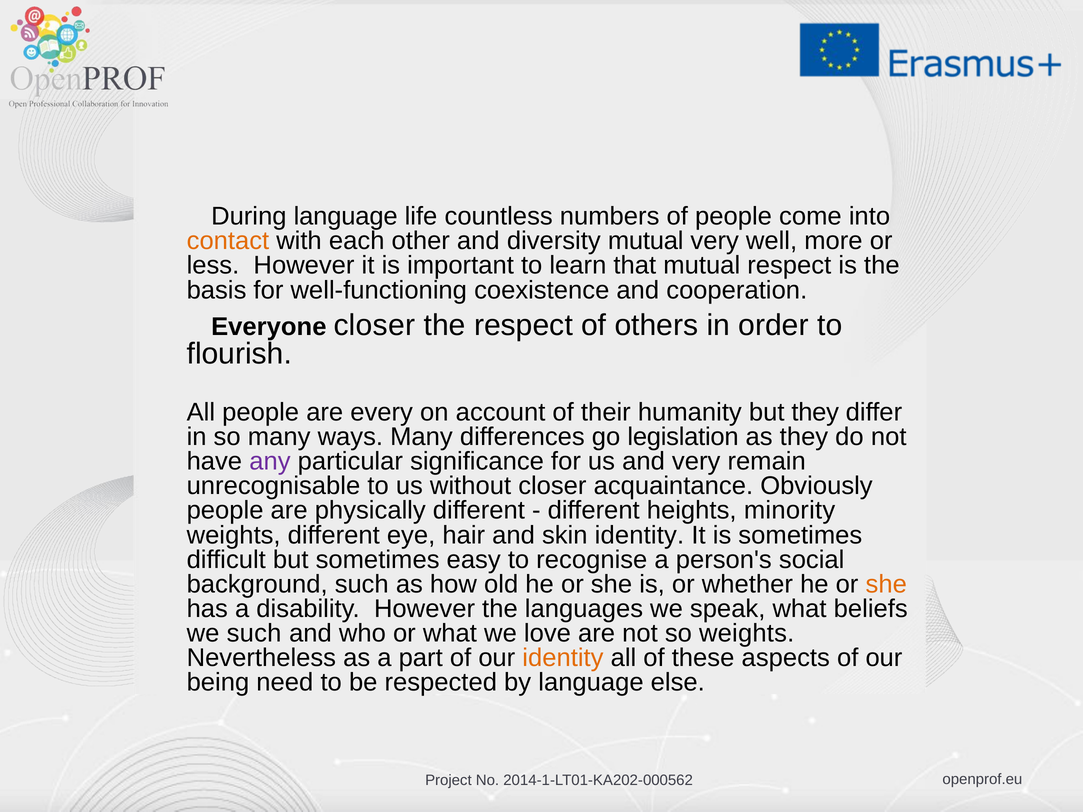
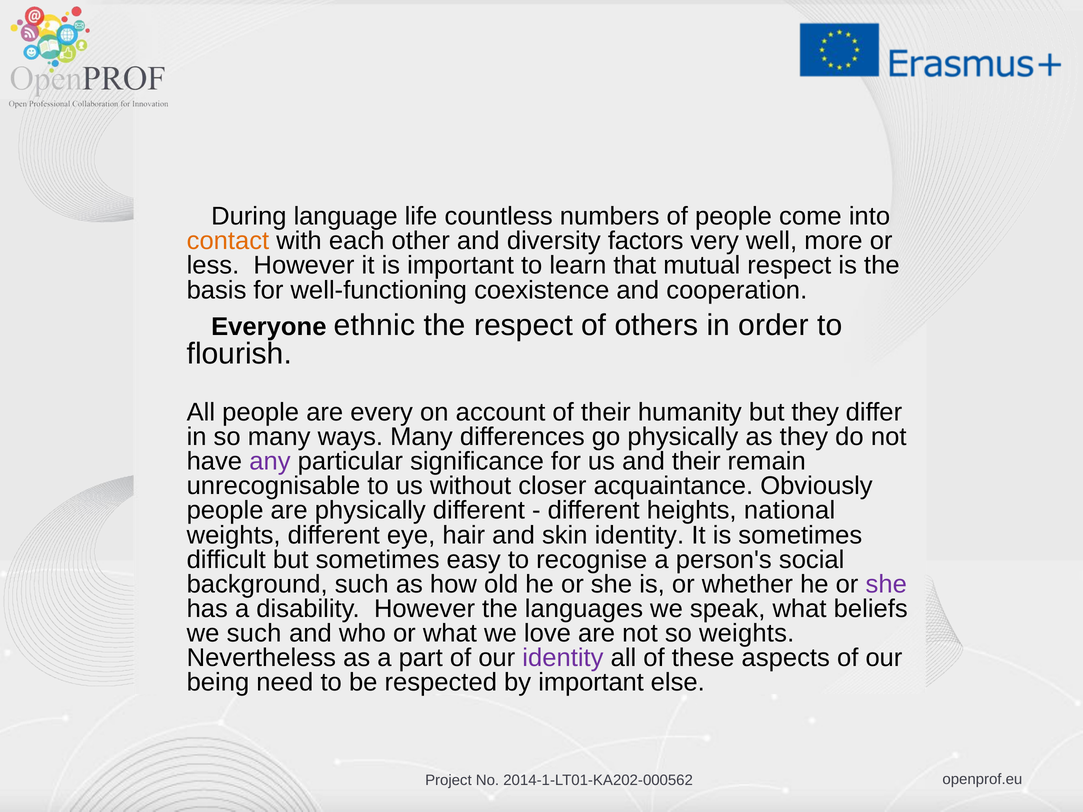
diversity mutual: mutual -> factors (646, 241)
Everyone closer: closer -> ethnic (374, 325)
go legislation: legislation -> physically (683, 437)
and very: very -> their (696, 462)
minority: minority -> national (790, 511)
she colour: orange -> purple (886, 584)
identity colour: orange -> purple (563, 658)
by language: language -> important (591, 683)
